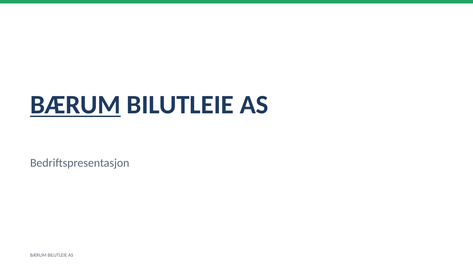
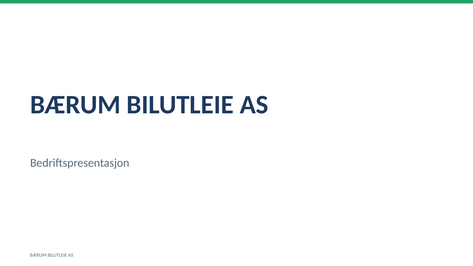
BÆRUM underline: present -> none (75, 105)
